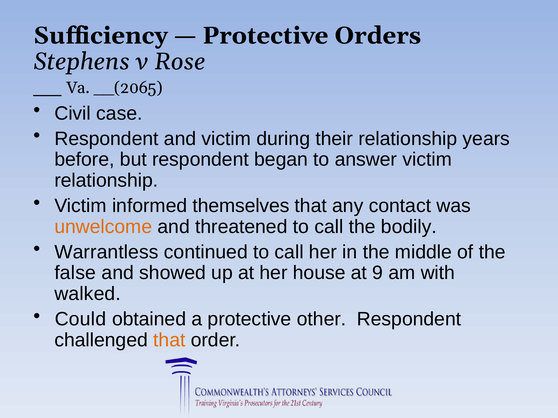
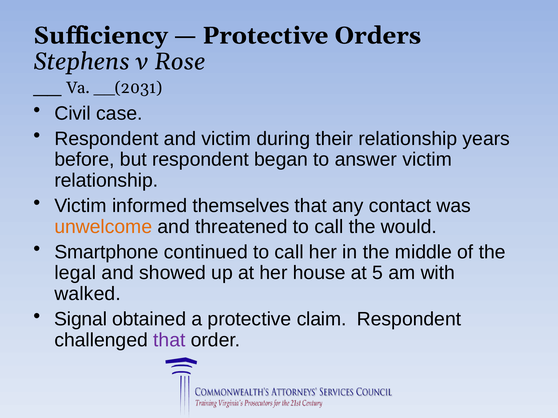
__(2065: __(2065 -> __(2031 (128, 88)
bodily: bodily -> would (409, 227)
Warrantless: Warrantless -> Smartphone (107, 252)
false: false -> legal (75, 273)
9: 9 -> 5 (378, 273)
Could: Could -> Signal (81, 319)
other: other -> claim (322, 319)
that colour: orange -> purple (169, 340)
